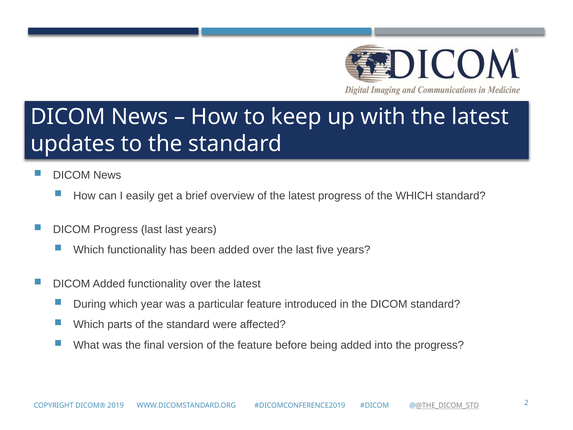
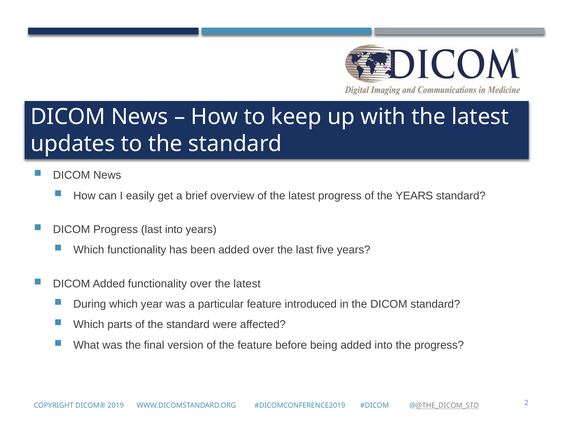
the WHICH: WHICH -> YEARS (414, 196)
last last: last -> into (174, 229)
